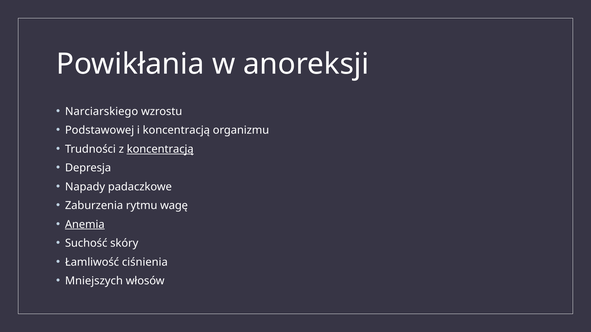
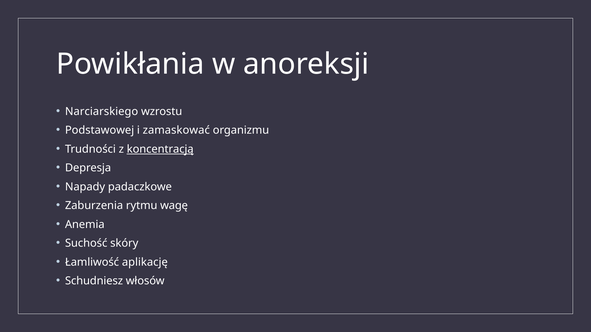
i koncentracją: koncentracją -> zamaskować (176, 130)
Anemia underline: present -> none (85, 225)
ciśnienia: ciśnienia -> aplikację (145, 262)
Mniejszych: Mniejszych -> Schudniesz (94, 281)
